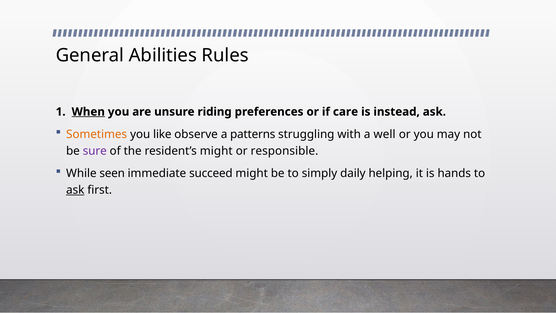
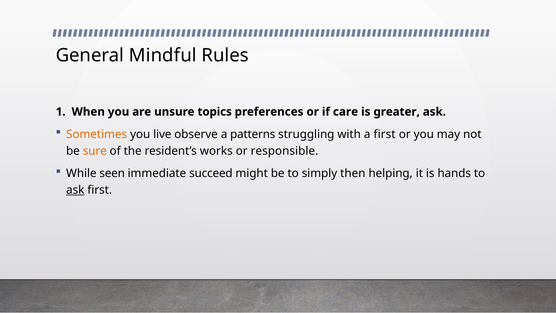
Abilities: Abilities -> Mindful (163, 55)
When underline: present -> none (88, 112)
riding: riding -> topics (215, 112)
instead: instead -> greater (397, 112)
like: like -> live (162, 134)
a well: well -> first (385, 134)
sure colour: purple -> orange (95, 151)
resident’s might: might -> works (216, 151)
daily: daily -> then (353, 173)
